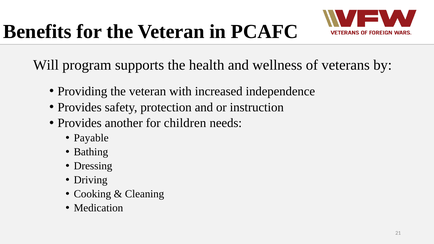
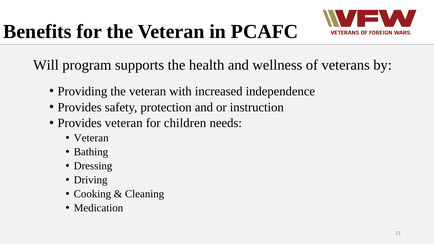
Provides another: another -> veteran (124, 123)
Payable: Payable -> Veteran (91, 138)
